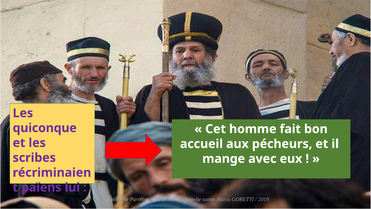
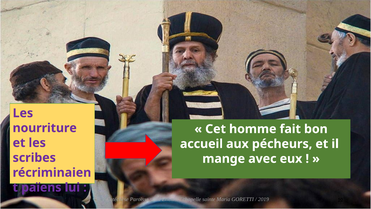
quiconque: quiconque -> nourriture (45, 128)
